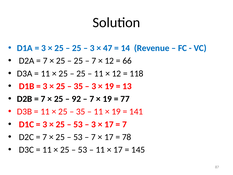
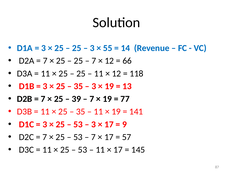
47: 47 -> 55 (108, 48)
92: 92 -> 39 (76, 99)
7: 7 -> 9 (124, 124)
78: 78 -> 57 (127, 137)
